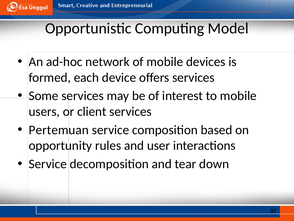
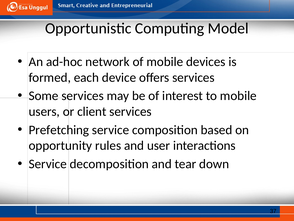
Pertemuan: Pertemuan -> Prefetching (59, 130)
